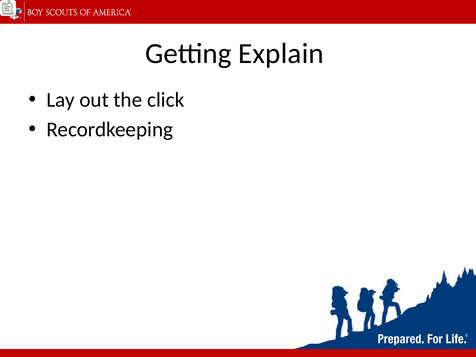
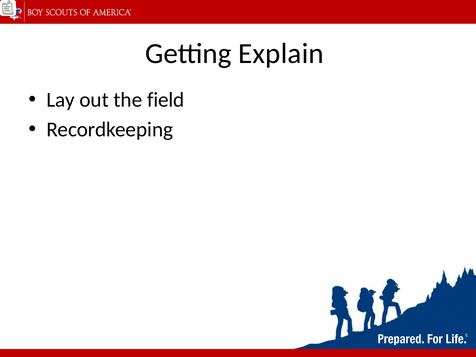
click: click -> field (166, 100)
